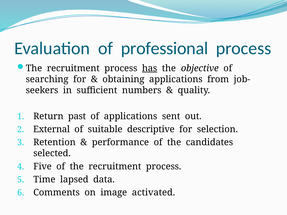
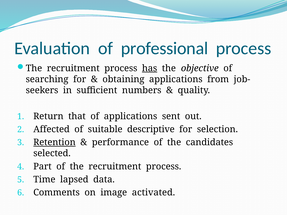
past: past -> that (77, 116)
External: External -> Affected (51, 129)
Retention underline: none -> present (54, 143)
Five: Five -> Part (42, 167)
